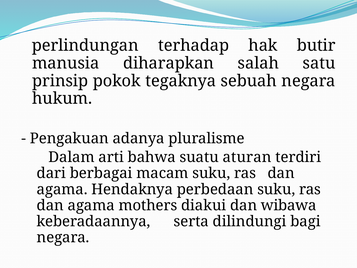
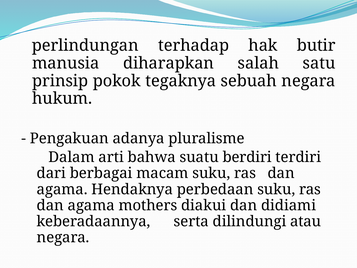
aturan: aturan -> berdiri (247, 157)
wibawa: wibawa -> didiami (289, 205)
bagi: bagi -> atau (306, 221)
